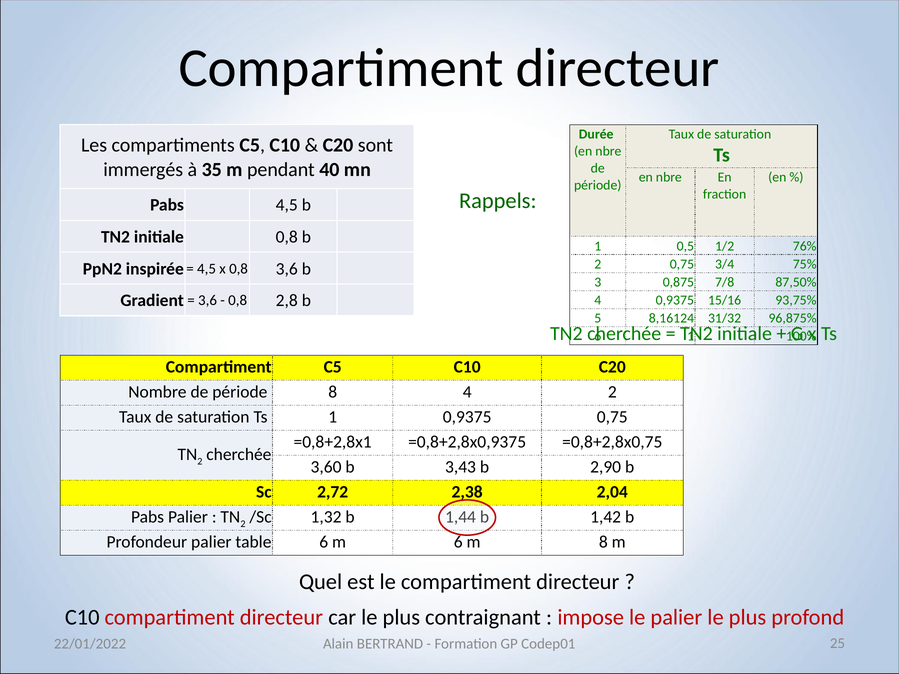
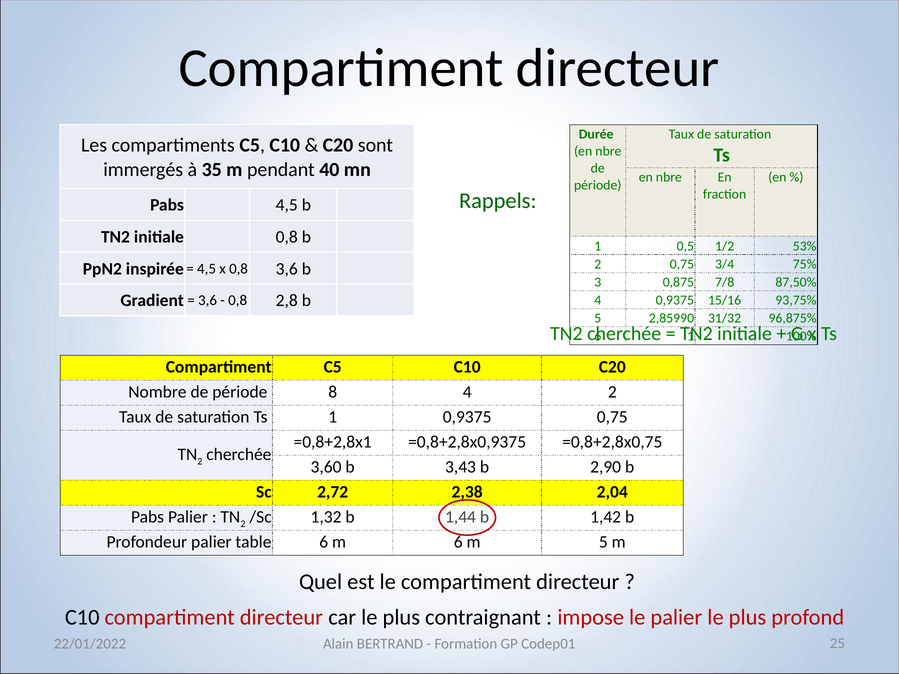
76%: 76% -> 53% (805, 246)
8,16124: 8,16124 -> 2,85990 (671, 318)
m 8: 8 -> 5 (603, 542)
